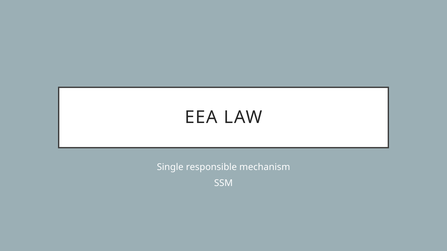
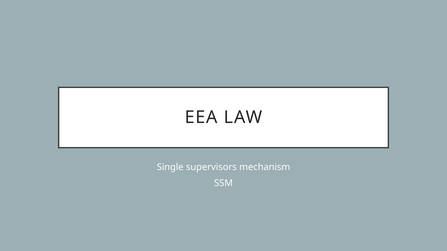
responsible: responsible -> supervisors (211, 168)
